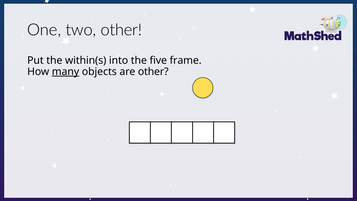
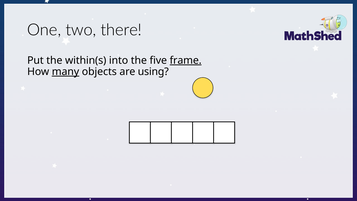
two other: other -> there (121, 30)
frame underline: none -> present (186, 60)
are other: other -> using (153, 72)
